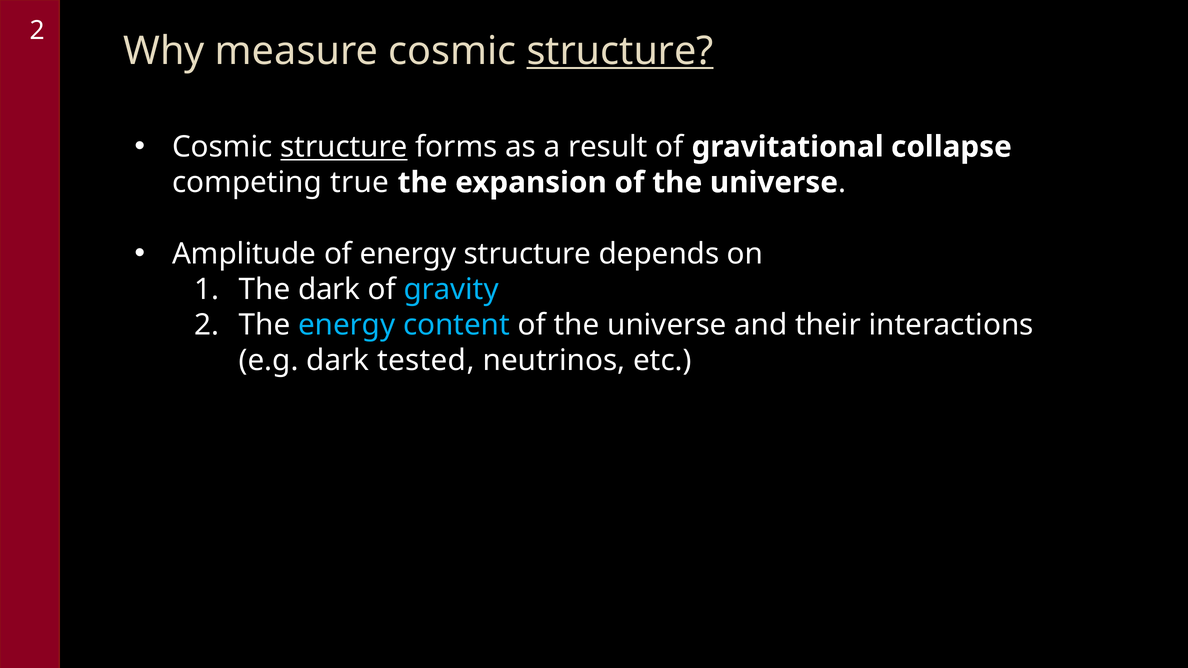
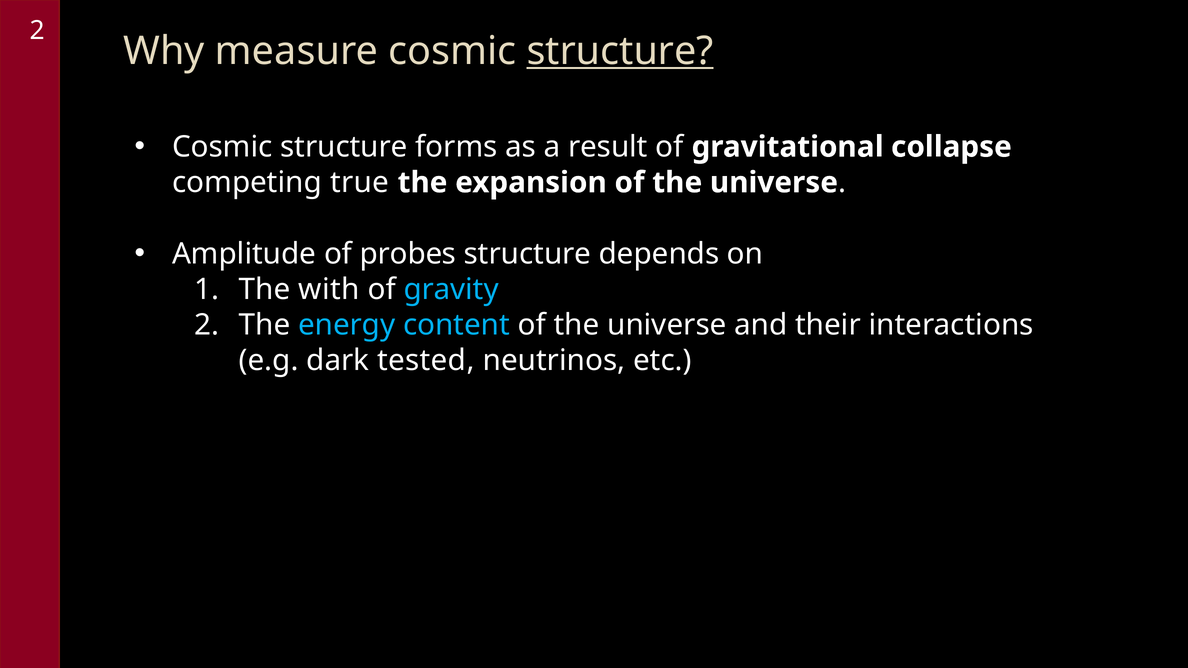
structure underline: present -> none (344, 147)
of energy: energy -> probes (408, 254)
The dark: dark -> with (329, 290)
